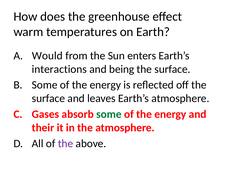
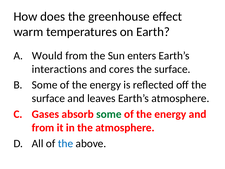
being: being -> cores (122, 69)
their: their -> from (43, 128)
the colour: purple -> blue (65, 143)
